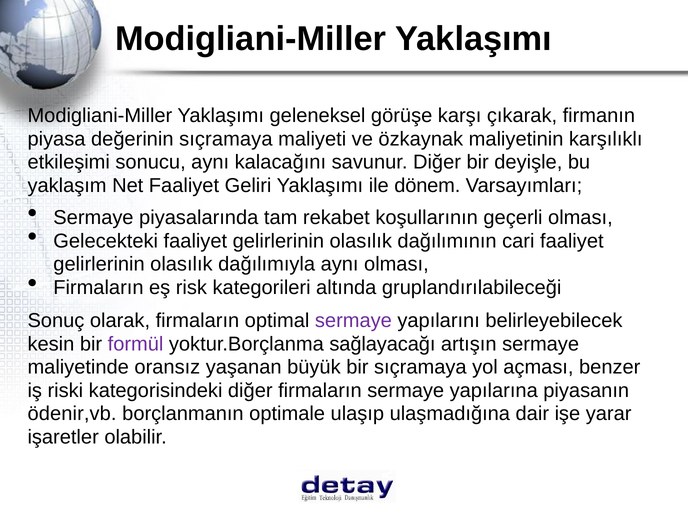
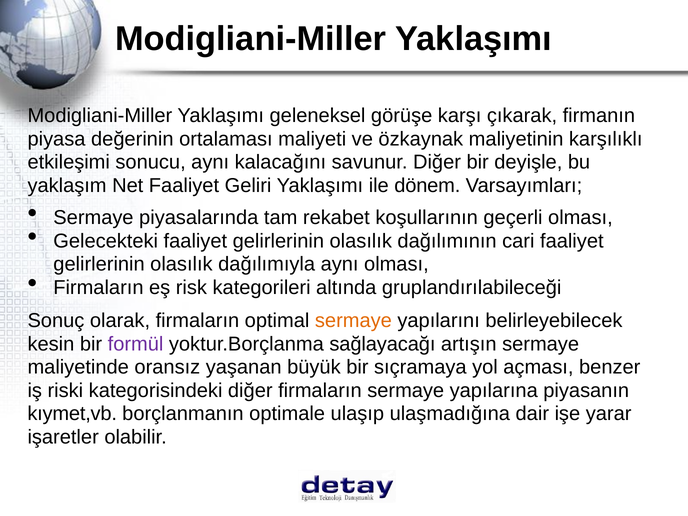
değerinin sıçramaya: sıçramaya -> ortalaması (226, 139)
sermaye colour: purple -> orange (353, 321)
ödenir,vb: ödenir,vb -> kıymet,vb (72, 414)
